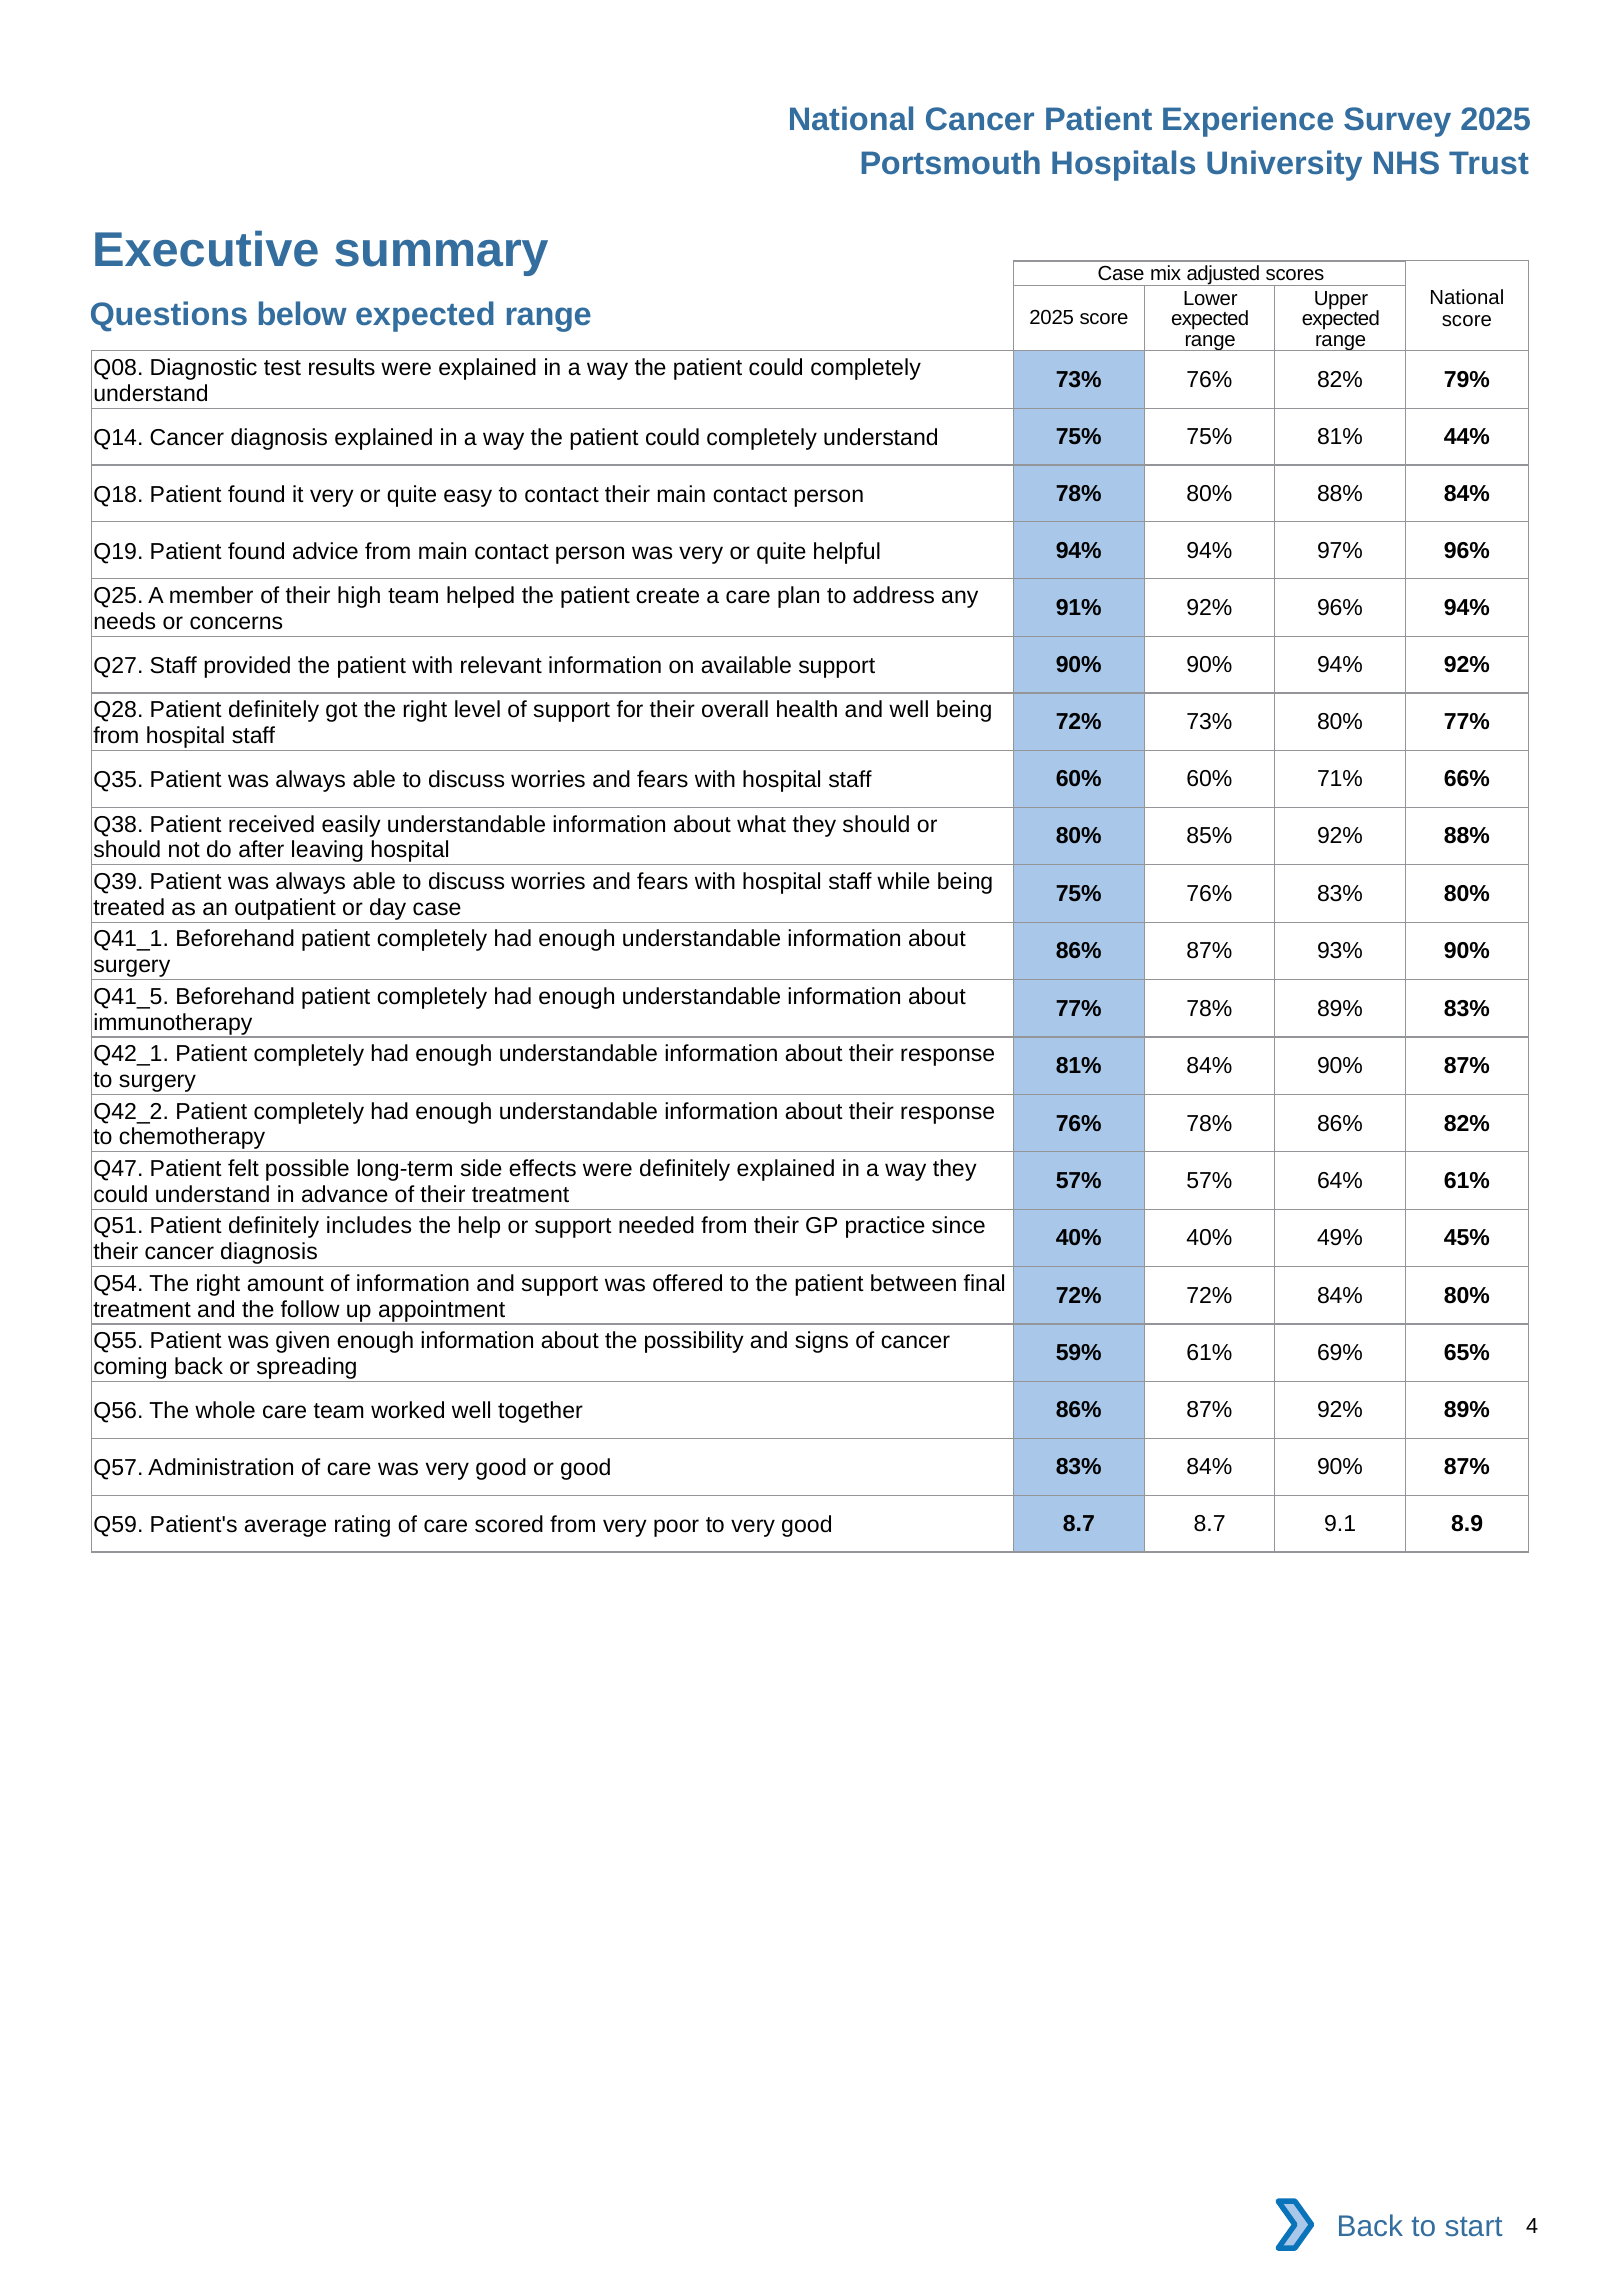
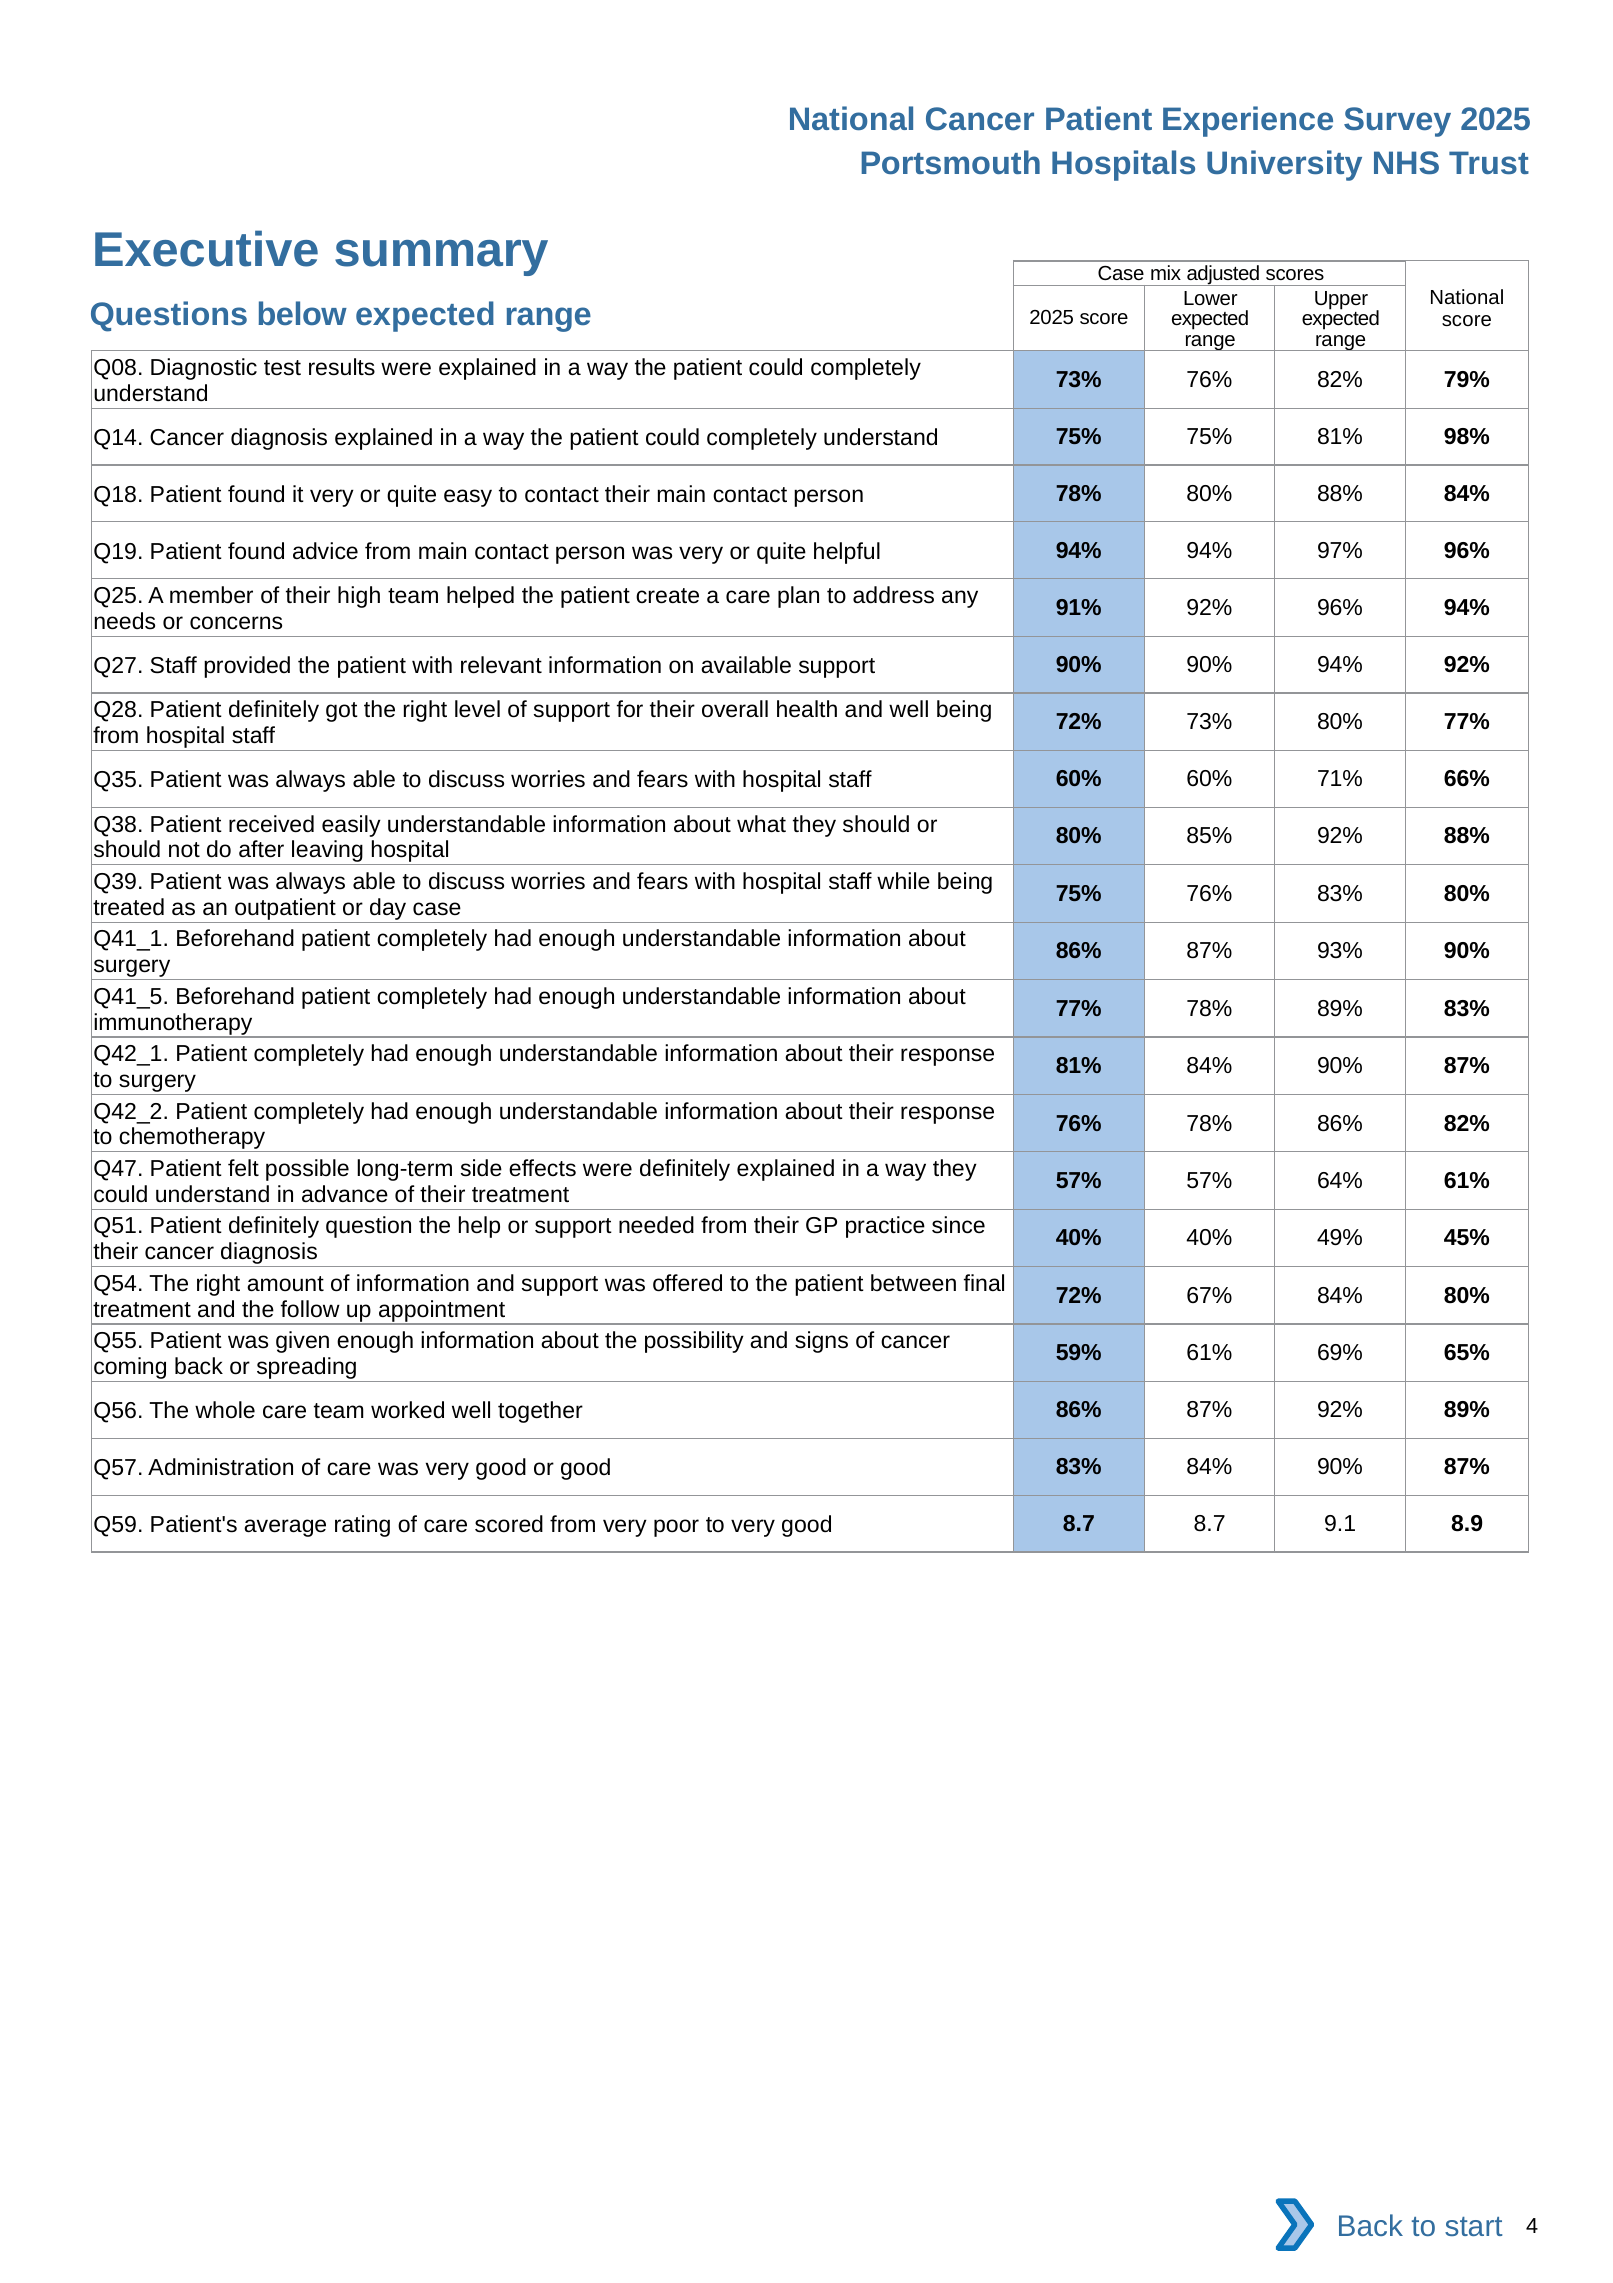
44%: 44% -> 98% (1467, 437)
includes: includes -> question (369, 1226)
72% 72%: 72% -> 67% (1209, 1295)
